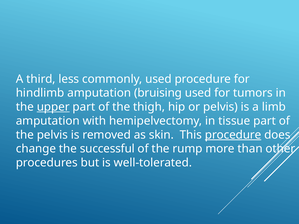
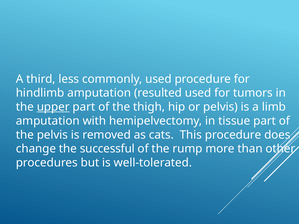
bruising: bruising -> resulted (158, 93)
skin: skin -> cats (161, 135)
procedure underline: present -> none (233, 135)
